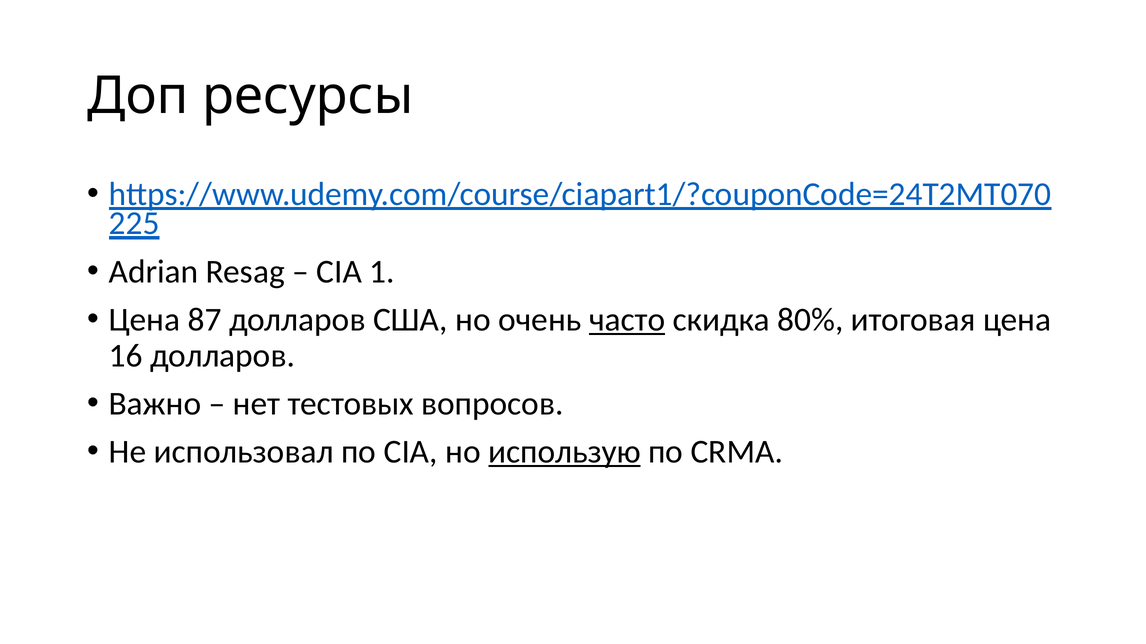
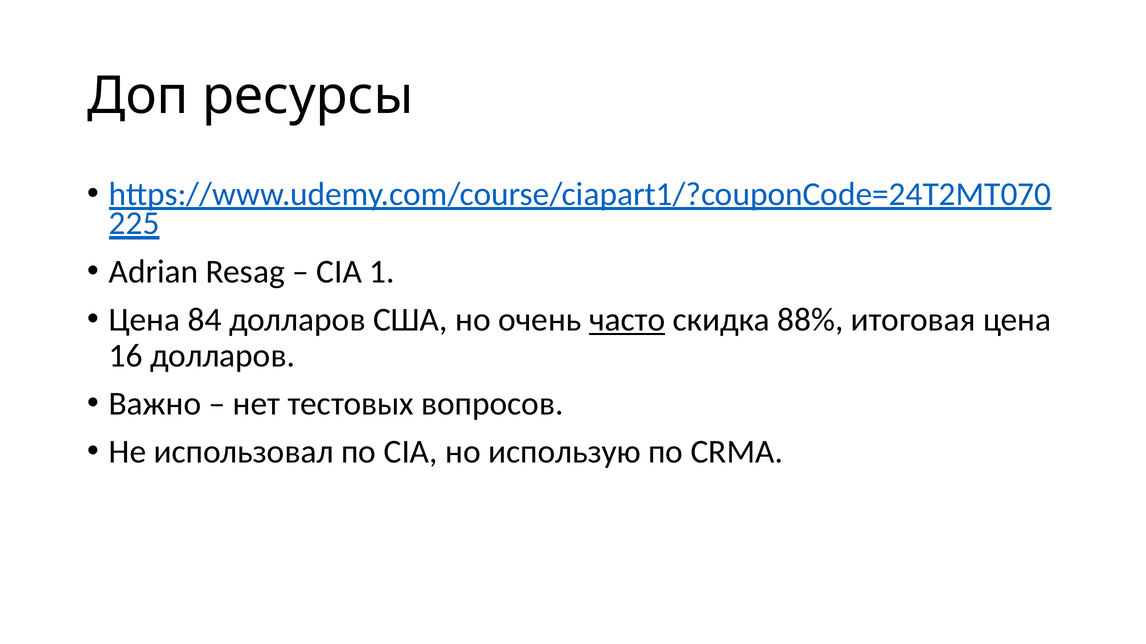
87: 87 -> 84 (205, 320)
80%: 80% -> 88% (810, 320)
использую underline: present -> none (564, 452)
